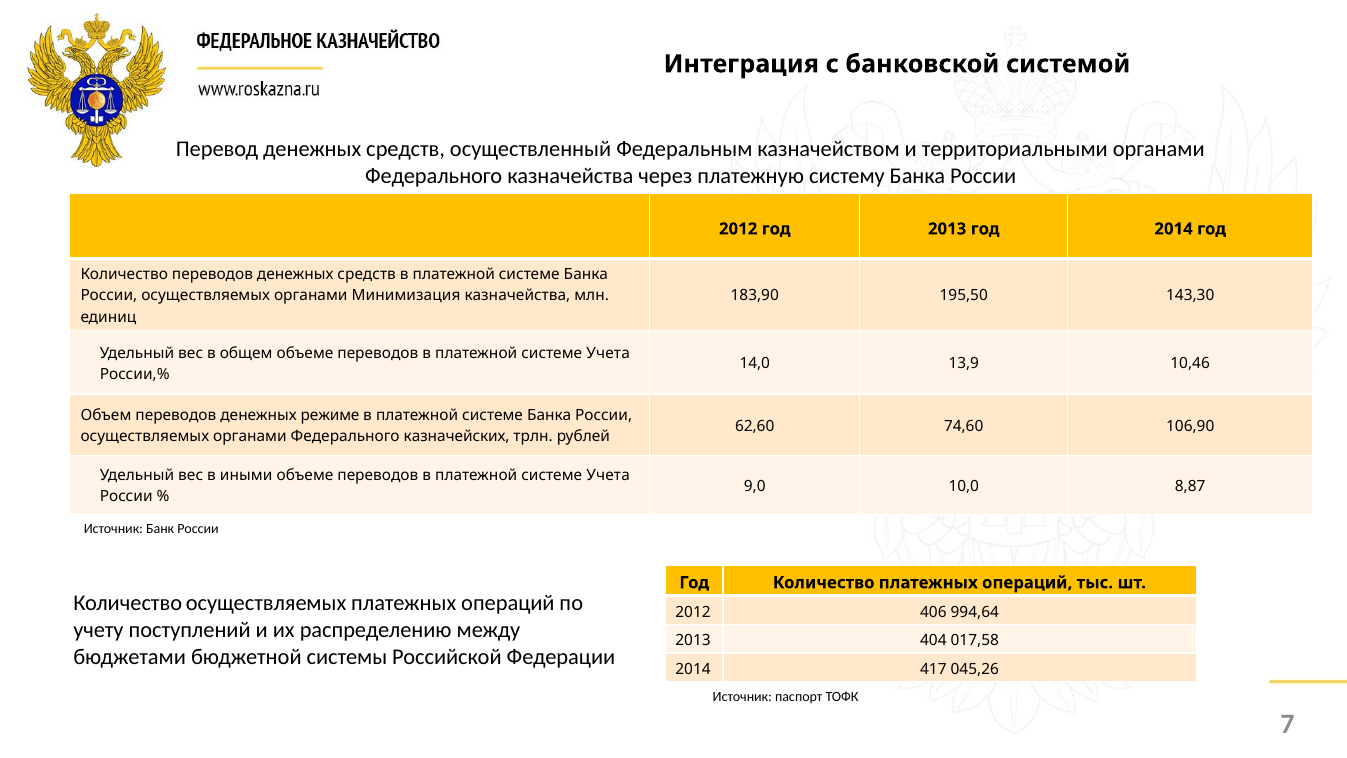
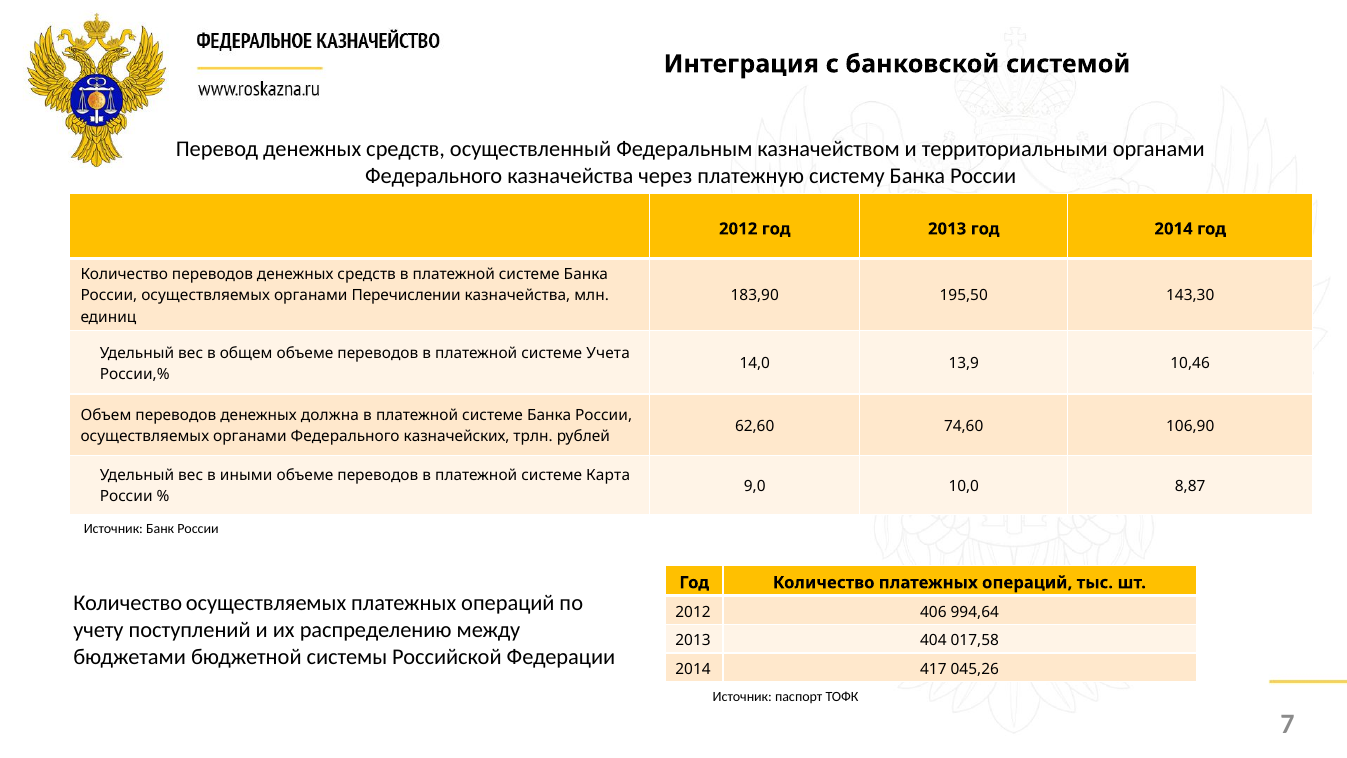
Минимизация: Минимизация -> Перечислении (406, 296)
режиме: режиме -> должна (330, 415)
Учета: Учета -> Карта (608, 475)
